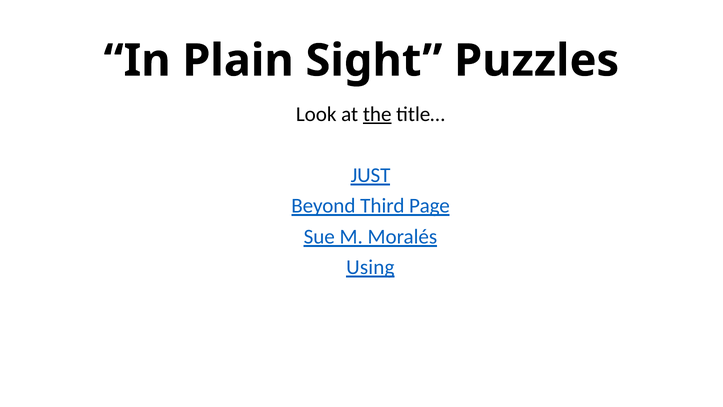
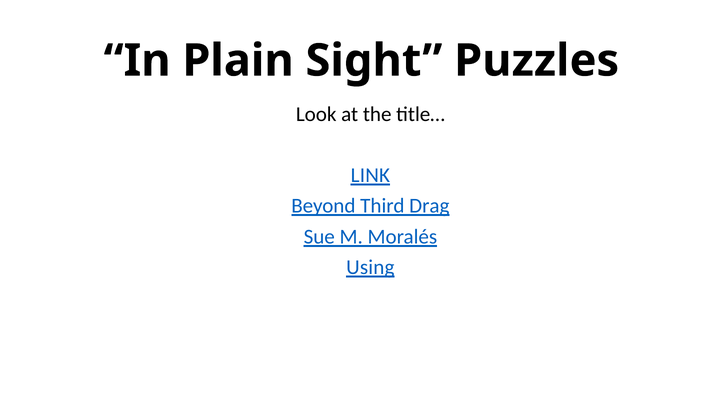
the underline: present -> none (377, 114)
JUST: JUST -> LINK (370, 175)
Page: Page -> Drag (429, 206)
